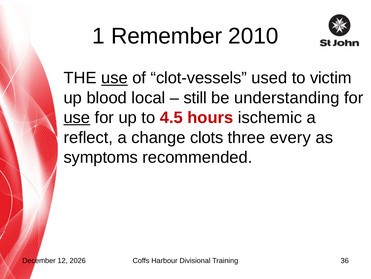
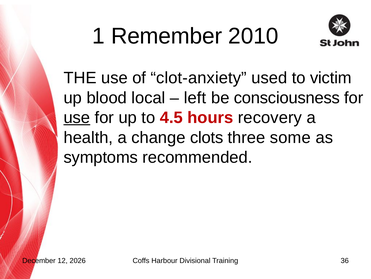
use underline: present -> none (114, 78)
clot-vessels: clot-vessels -> clot-anxiety (199, 78)
still: still -> left (195, 98)
understanding: understanding -> consciousness (287, 98)
ischemic: ischemic -> recovery (270, 117)
reflect: reflect -> health (88, 137)
every: every -> some (290, 137)
